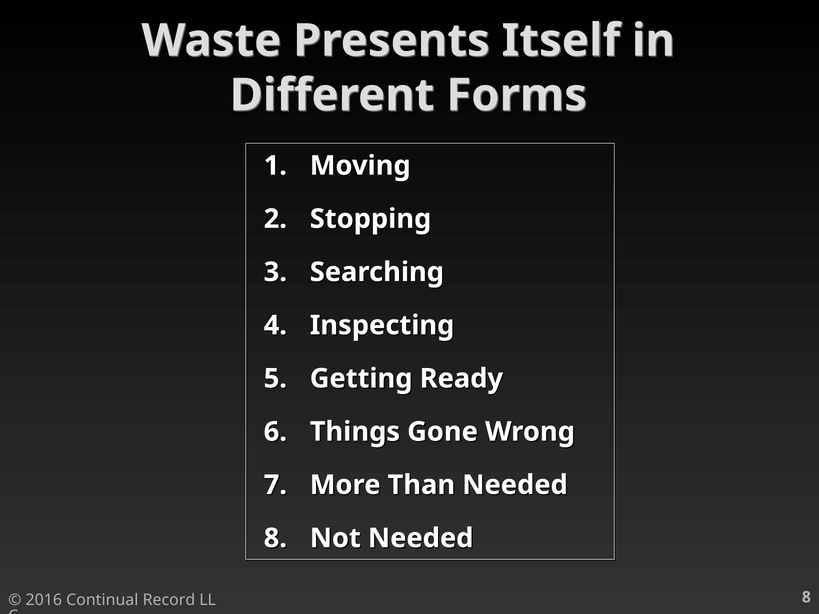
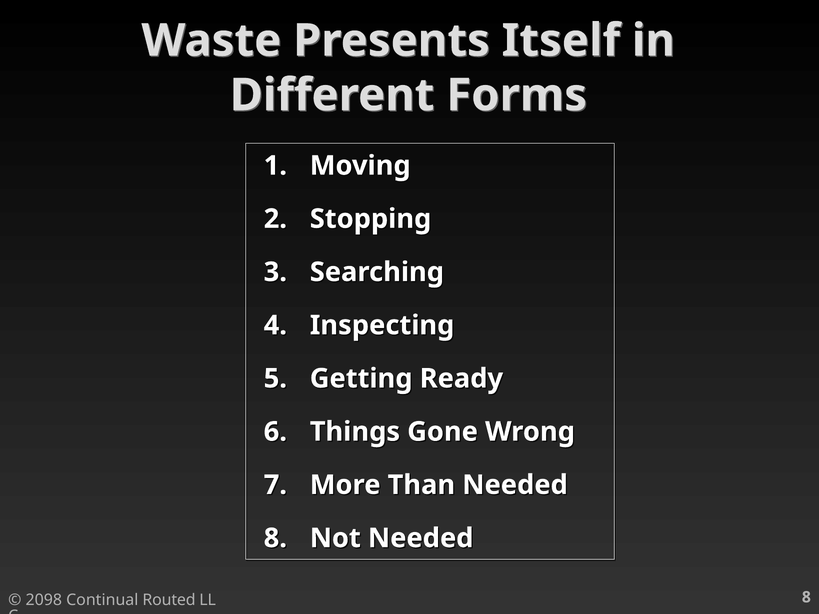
2016: 2016 -> 2098 (44, 600)
Record: Record -> Routed (169, 600)
